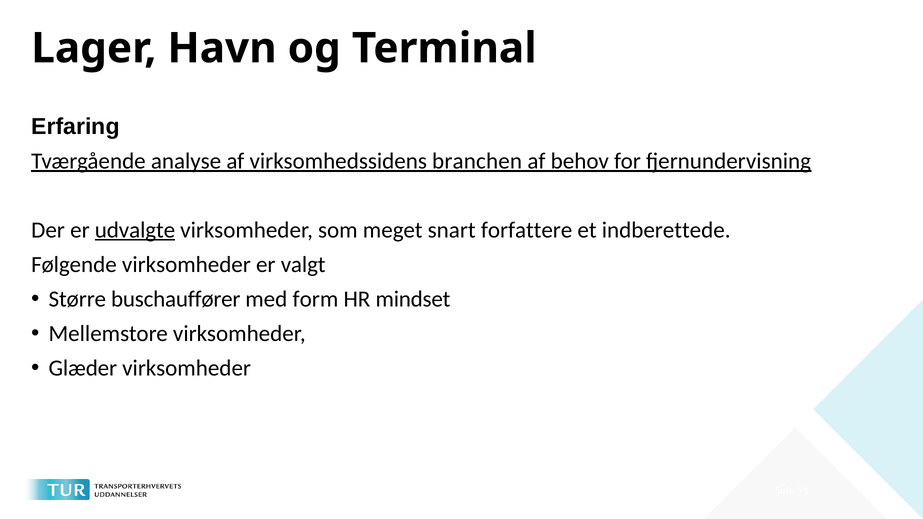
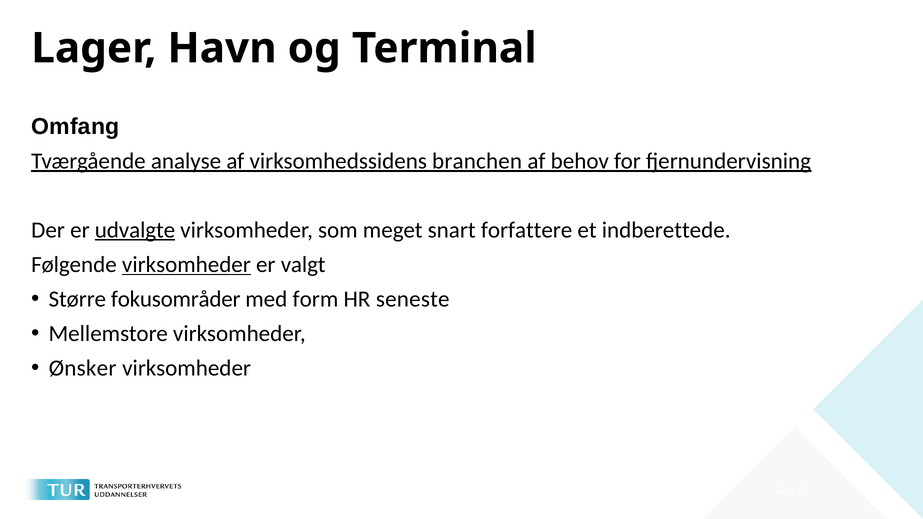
Erfaring: Erfaring -> Omfang (75, 126)
virksomheder underline: none -> present (186, 265)
buschauffører: buschauffører -> fokusområder (176, 299)
mindset: mindset -> seneste (413, 299)
Glæder: Glæder -> Ønsker (83, 368)
